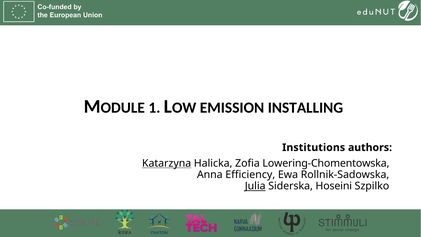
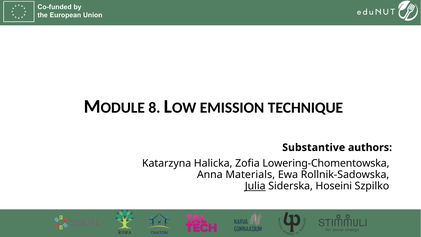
1: 1 -> 8 (154, 108)
INSTALLING: INSTALLING -> TECHNIQUE (305, 108)
Institutions: Institutions -> Substantive (314, 147)
Katarzyna underline: present -> none (167, 163)
Efficiency: Efficiency -> Materials (250, 175)
